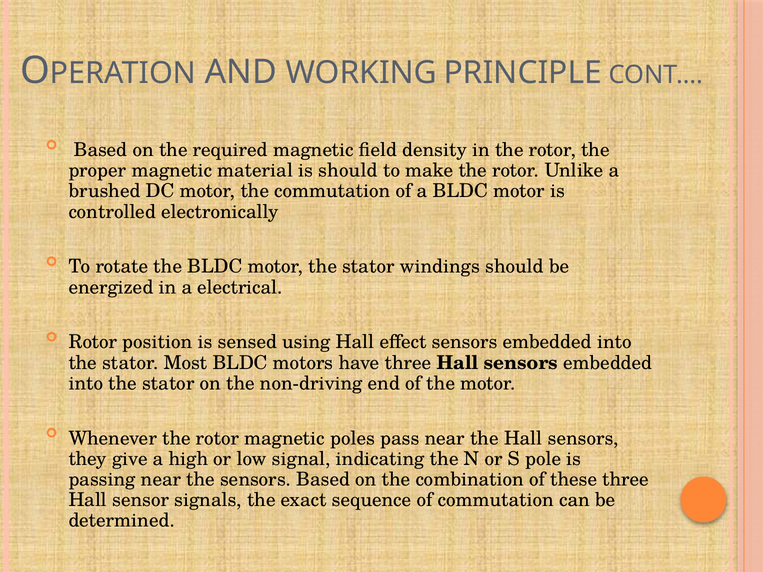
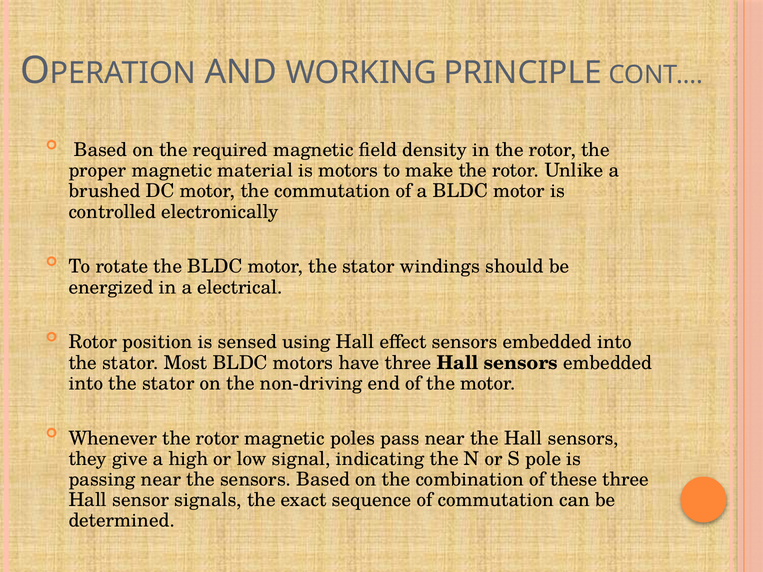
is should: should -> motors (348, 171)
